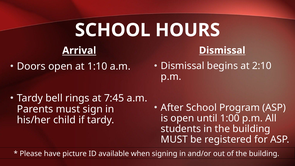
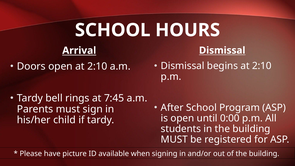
open at 1:10: 1:10 -> 2:10 (97, 66)
1:00: 1:00 -> 0:00 (230, 118)
